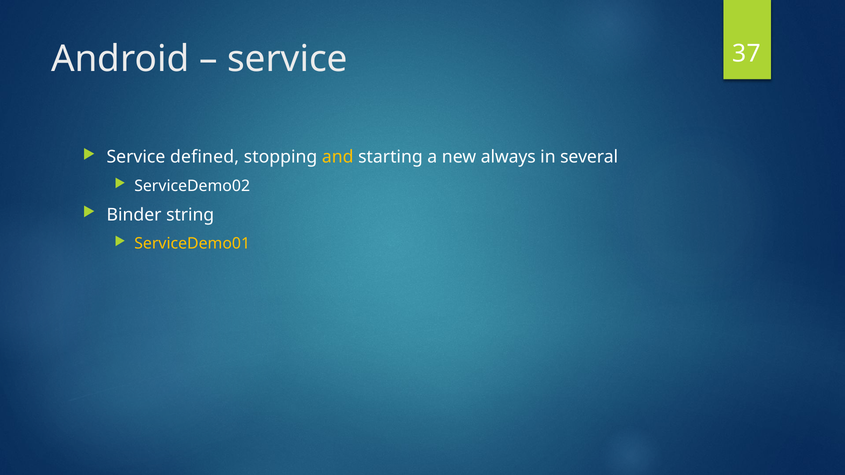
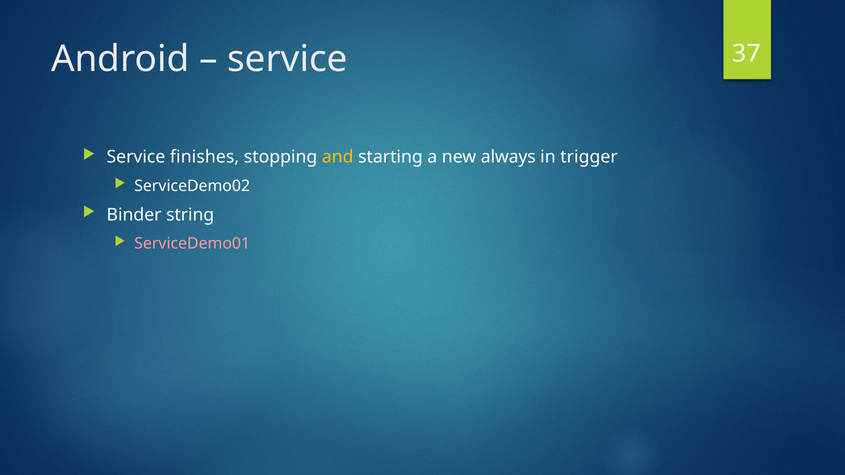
defined: defined -> finishes (205, 157)
several: several -> trigger (589, 157)
ServiceDemo01 colour: yellow -> pink (192, 244)
